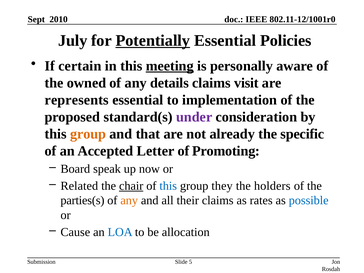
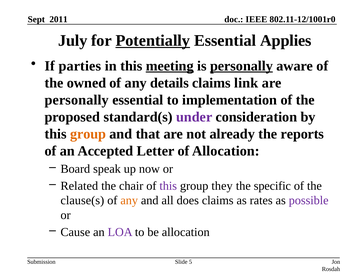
2010: 2010 -> 2011 (59, 19)
Policies: Policies -> Applies (286, 41)
certain: certain -> parties (80, 66)
personally underline: none -> present (241, 66)
visit: visit -> link (246, 83)
represents: represents -> personally (77, 100)
specific: specific -> reports (302, 134)
of Promoting: Promoting -> Allocation (226, 151)
chair underline: present -> none (131, 186)
this colour: blue -> purple (168, 186)
holders: holders -> specific (272, 186)
parties(s: parties(s -> clause(s (82, 200)
their: their -> does (188, 200)
possible colour: blue -> purple (309, 200)
LOA colour: blue -> purple (120, 232)
